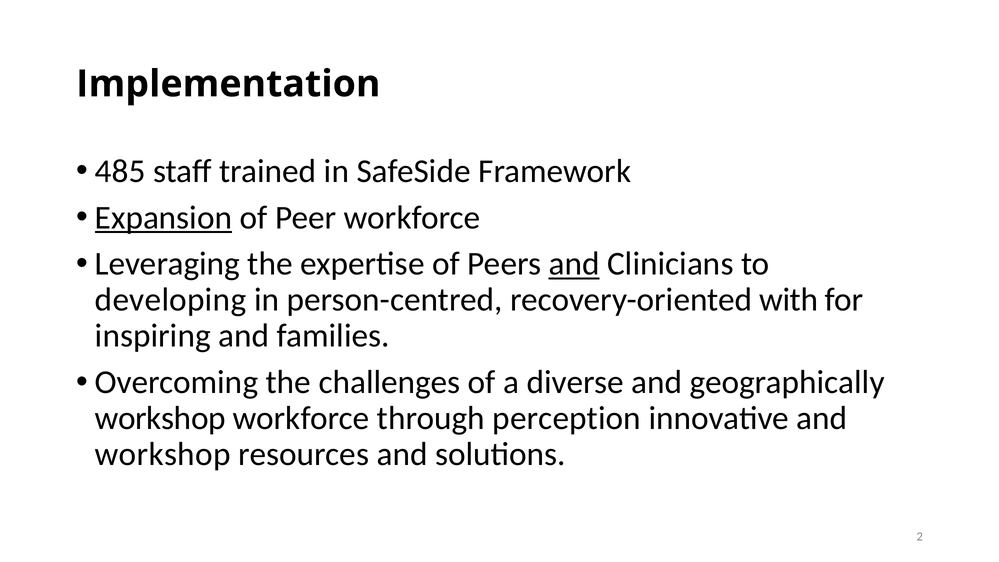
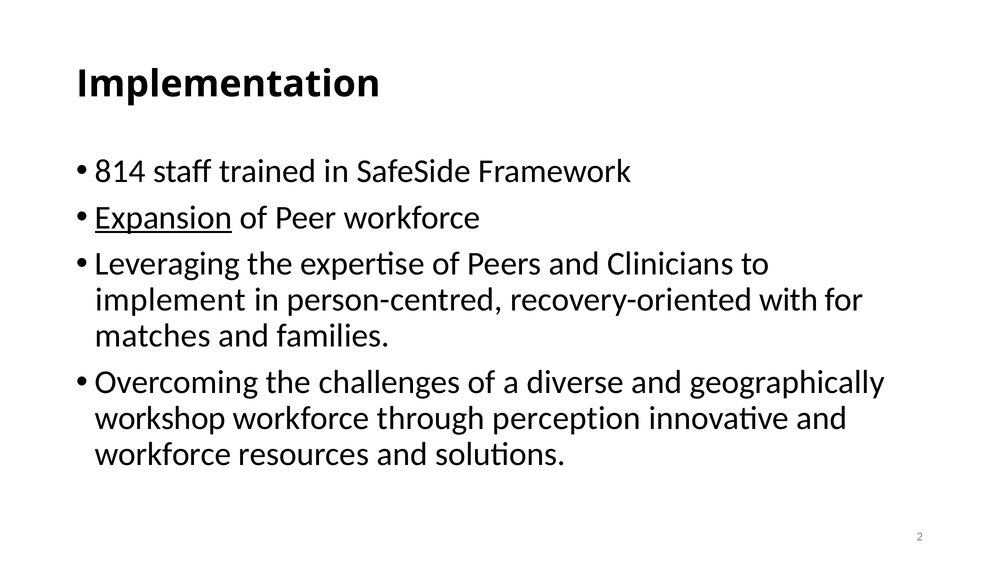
485: 485 -> 814 (120, 171)
and underline: present -> none (574, 264)
developing: developing -> implement (171, 300)
inspiring: inspiring -> matches (153, 336)
workshop: workshop -> workforce (163, 454)
